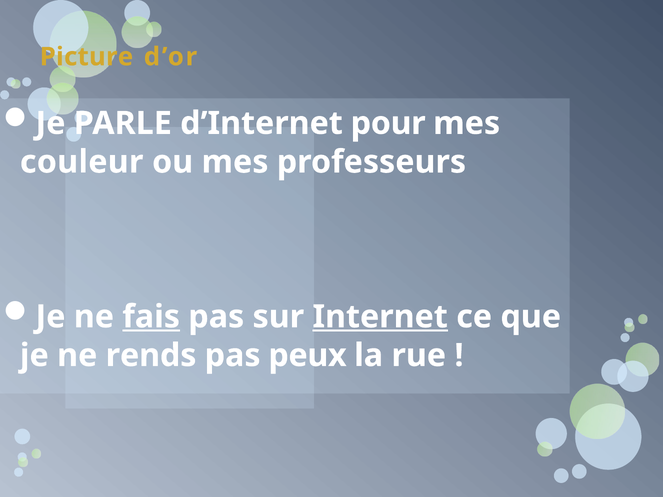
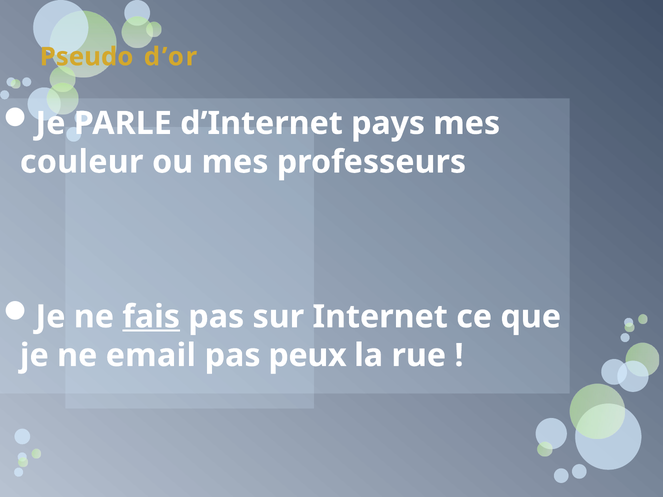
Picture: Picture -> Pseudo (87, 57)
pour: pour -> pays (388, 123)
Internet underline: present -> none (380, 317)
rends: rends -> email (151, 356)
